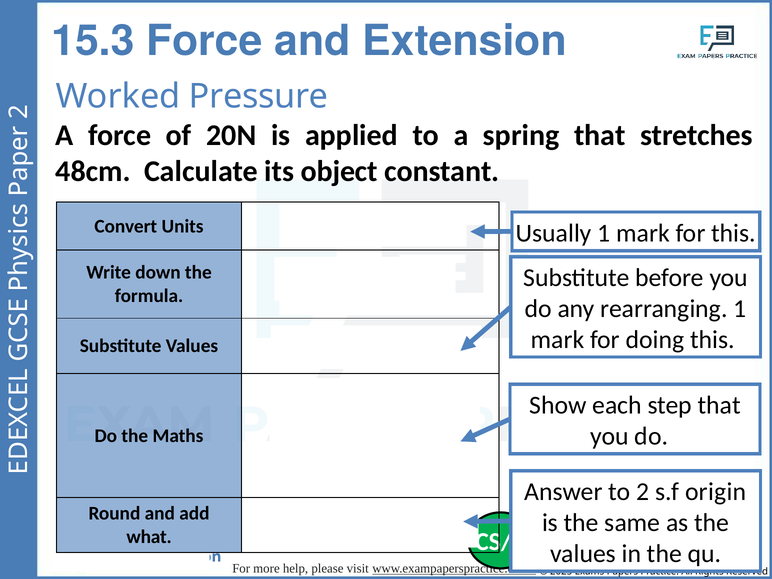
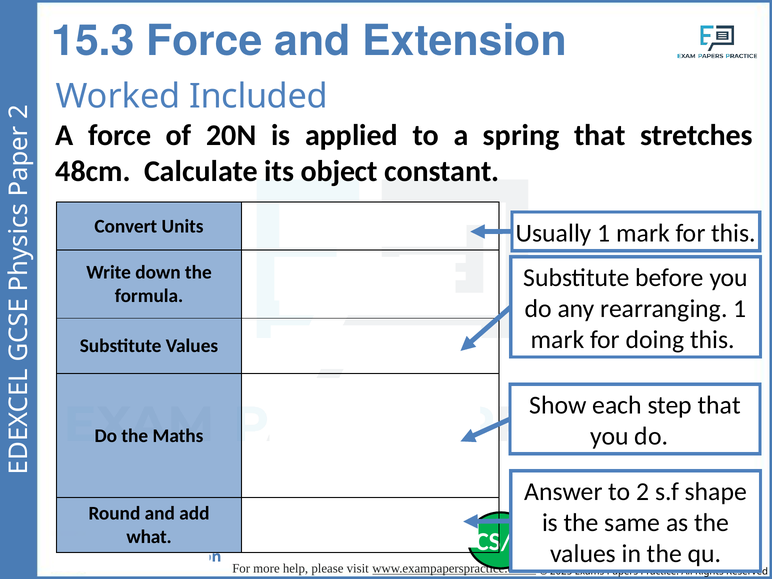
Pressure: Pressure -> Included (259, 97)
origin: origin -> shape (716, 492)
